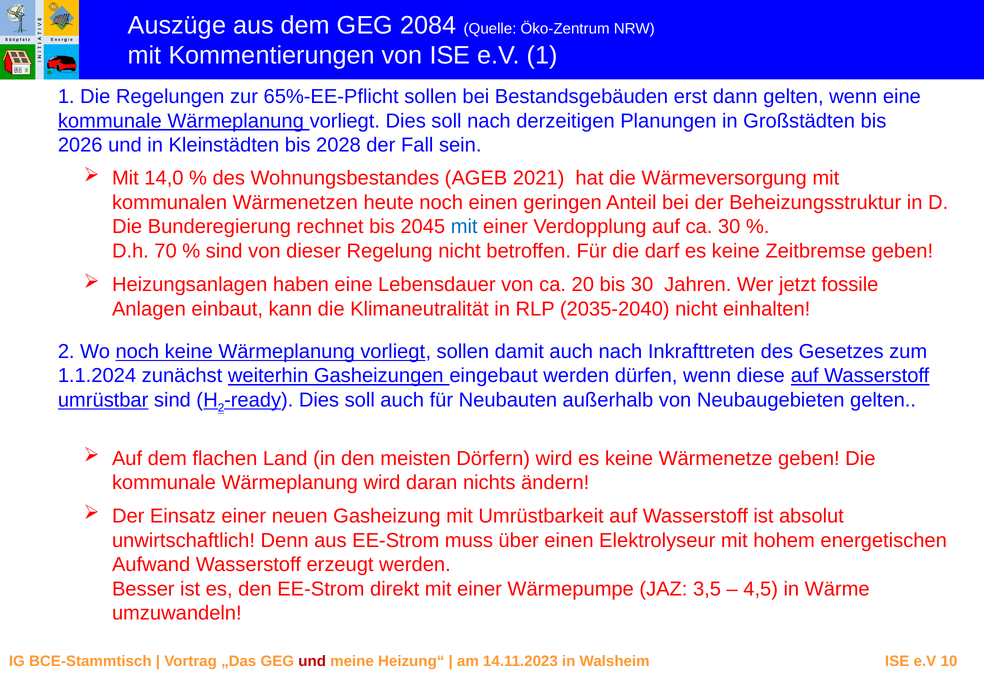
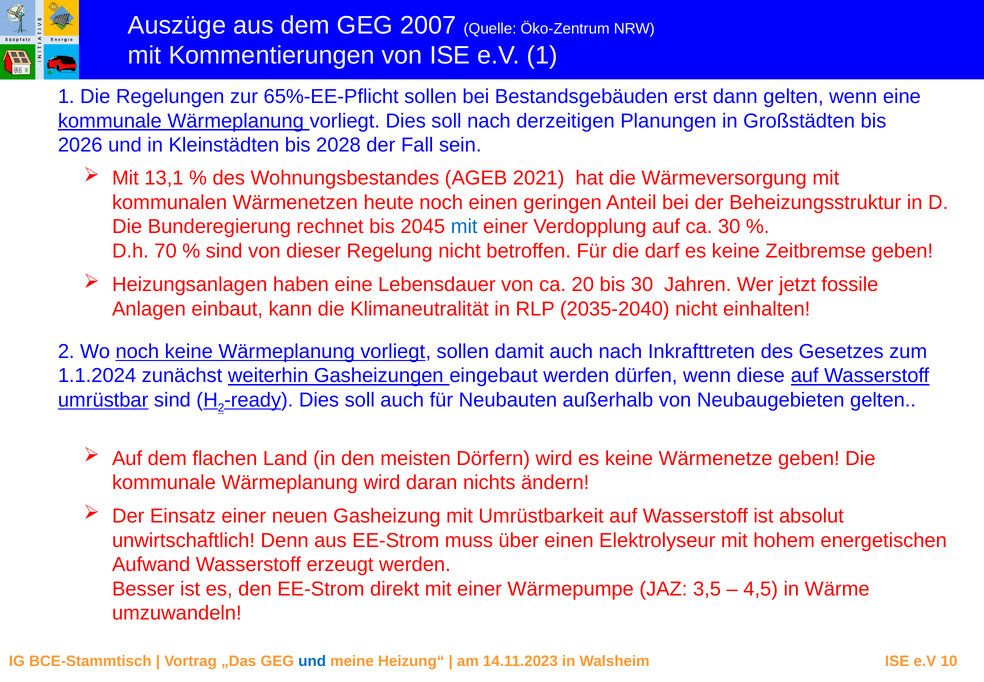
2084: 2084 -> 2007 (428, 25)
14,0: 14,0 -> 13,1 (164, 178)
und colour: red -> blue (312, 660)
